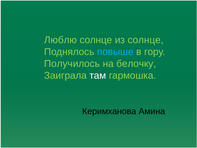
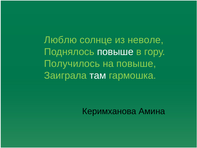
из солнце: солнце -> неволе (146, 40)
повыше colour: light blue -> white (115, 52)
на белочку: белочку -> повыше (136, 64)
